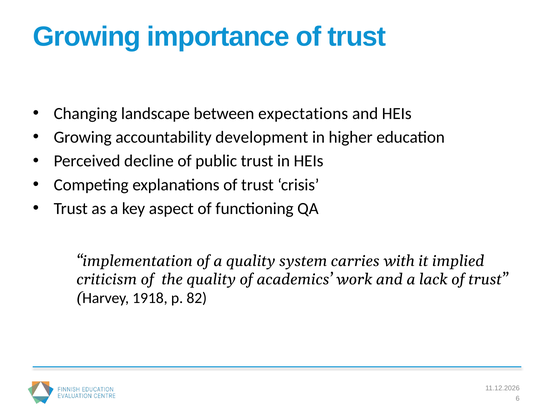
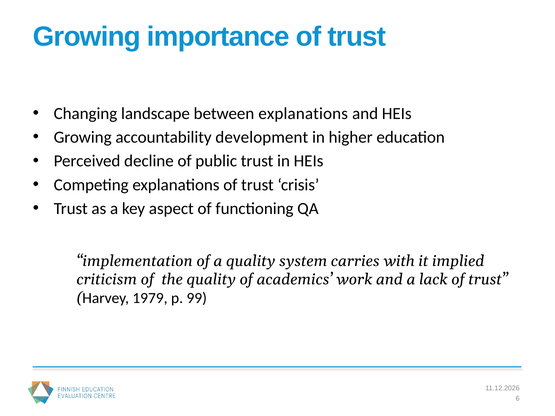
between expectations: expectations -> explanations (303, 114)
1918: 1918 -> 1979 (150, 298)
82: 82 -> 99 (197, 298)
